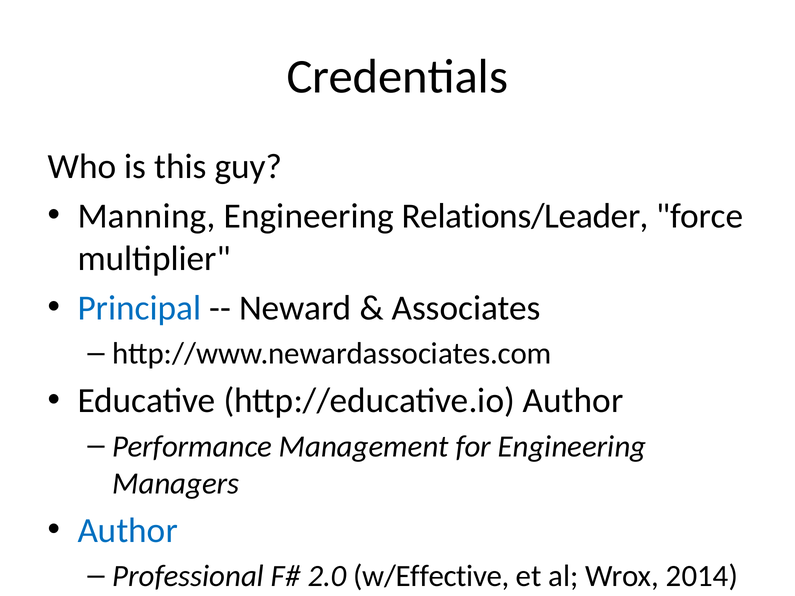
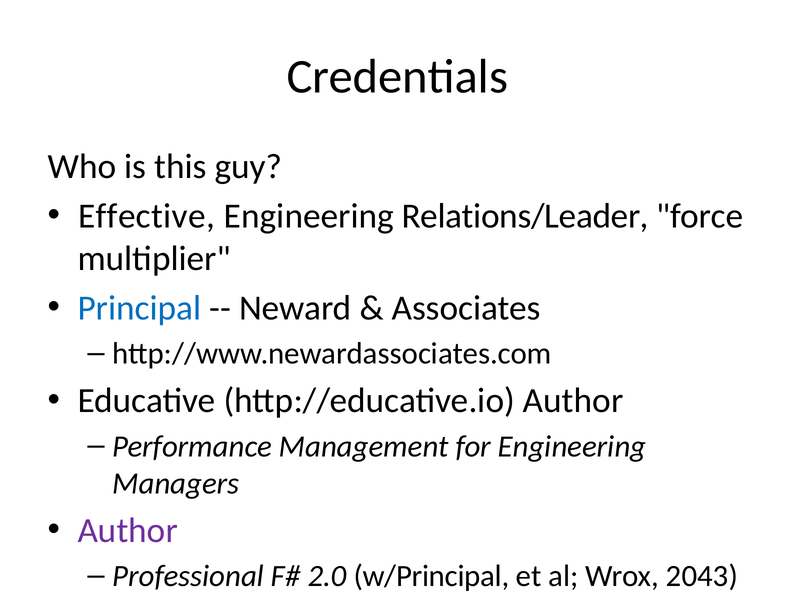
Manning: Manning -> Effective (147, 216)
Author colour: blue -> purple (128, 531)
w/Effective: w/Effective -> w/Principal (431, 577)
2014: 2014 -> 2043 (702, 577)
